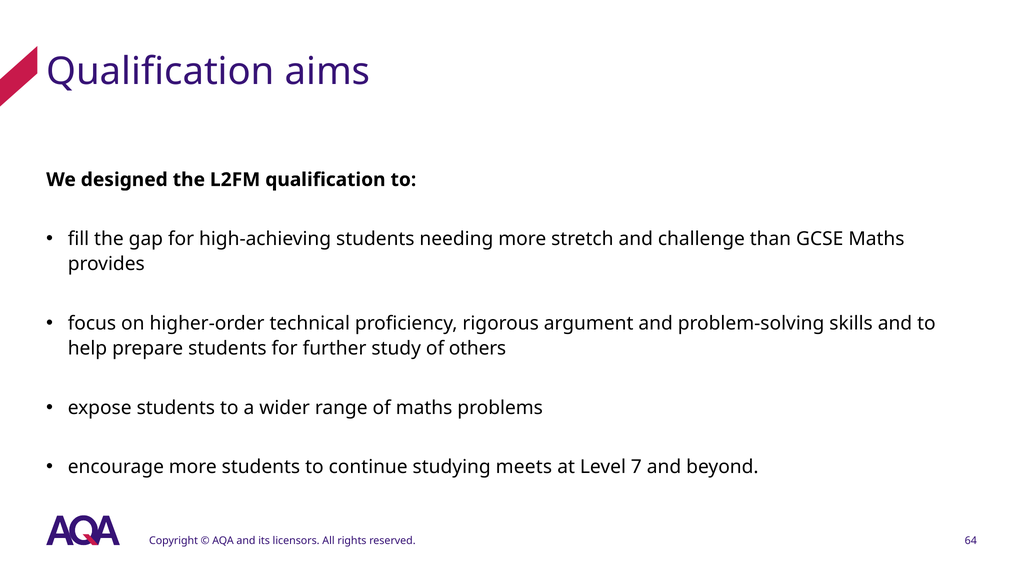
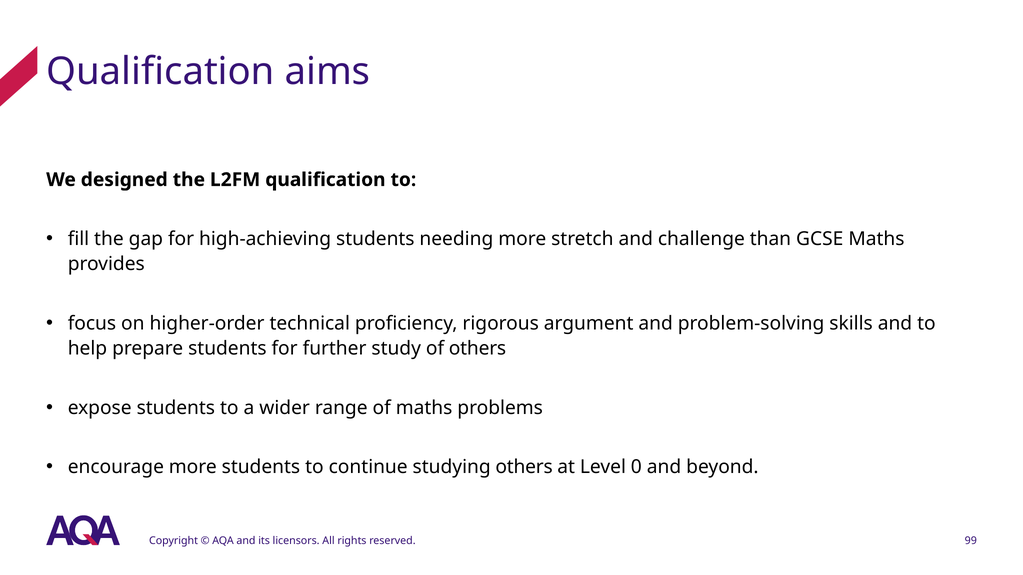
studying meets: meets -> others (524, 467)
7: 7 -> 0 (636, 467)
64: 64 -> 99 (971, 541)
